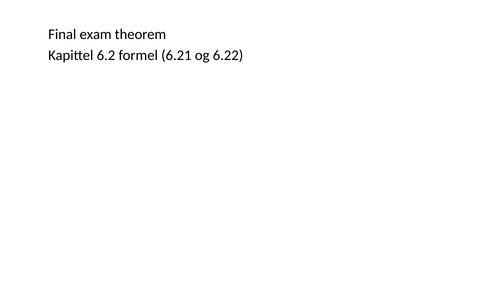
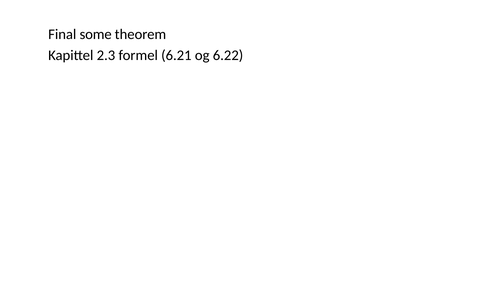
exam: exam -> some (96, 34)
6.2: 6.2 -> 2.3 (106, 55)
